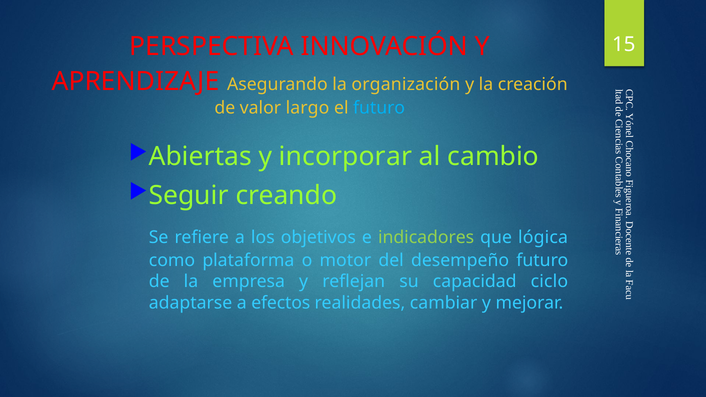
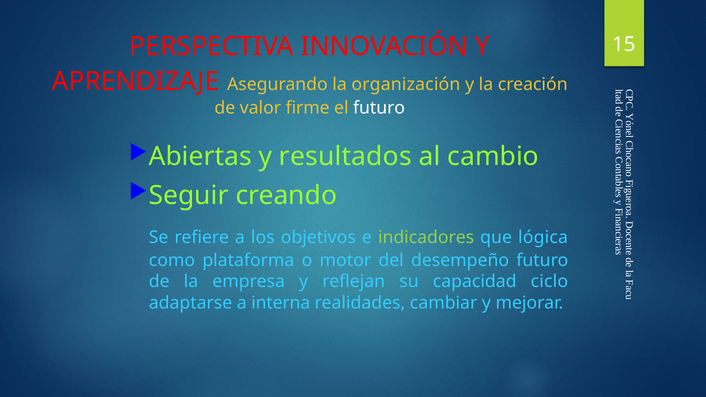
largo: largo -> firme (308, 108)
futuro colour: light blue -> white (379, 108)
incorporar: incorporar -> resultados (345, 156)
efectos: efectos -> interna (281, 303)
